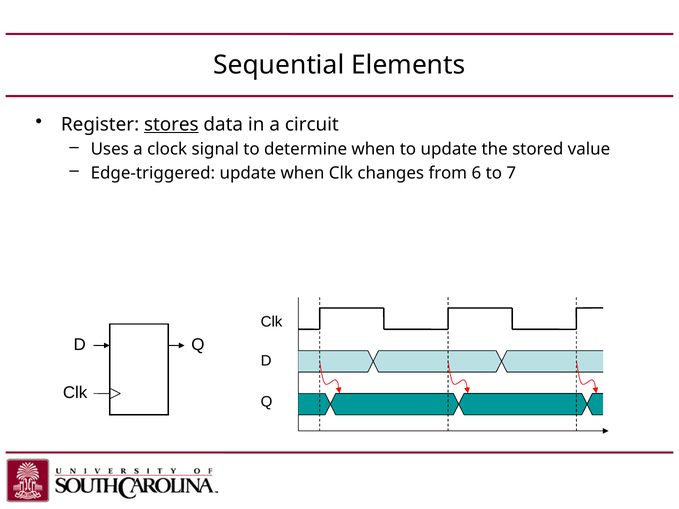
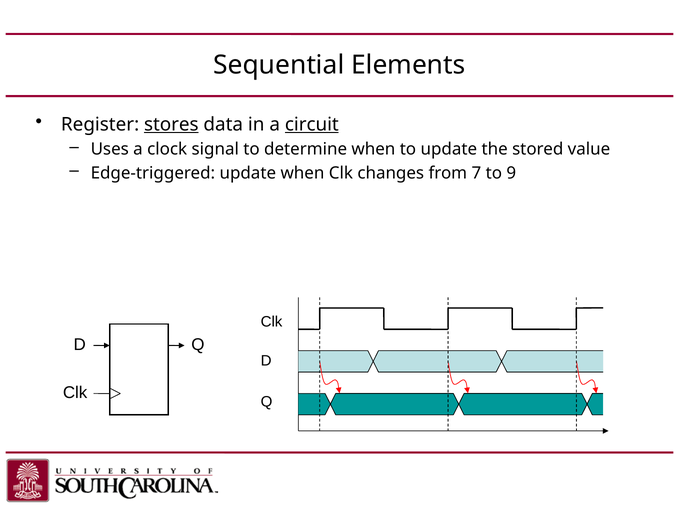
circuit underline: none -> present (312, 125)
6: 6 -> 7 (476, 173)
to 7: 7 -> 9 (511, 173)
